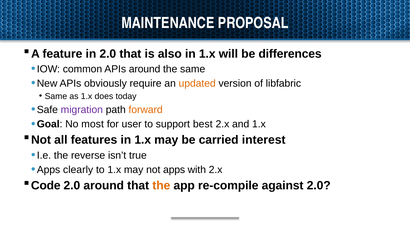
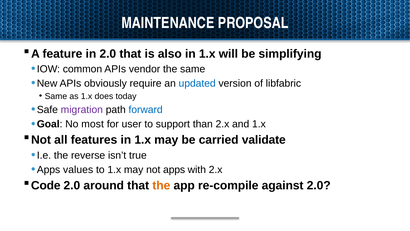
differences: differences -> simplifying (290, 54)
APIs around: around -> vendor (145, 69)
updated colour: orange -> blue (197, 83)
forward colour: orange -> blue (146, 110)
best: best -> than (203, 124)
interest: interest -> validate (264, 140)
clearly: clearly -> values (78, 169)
